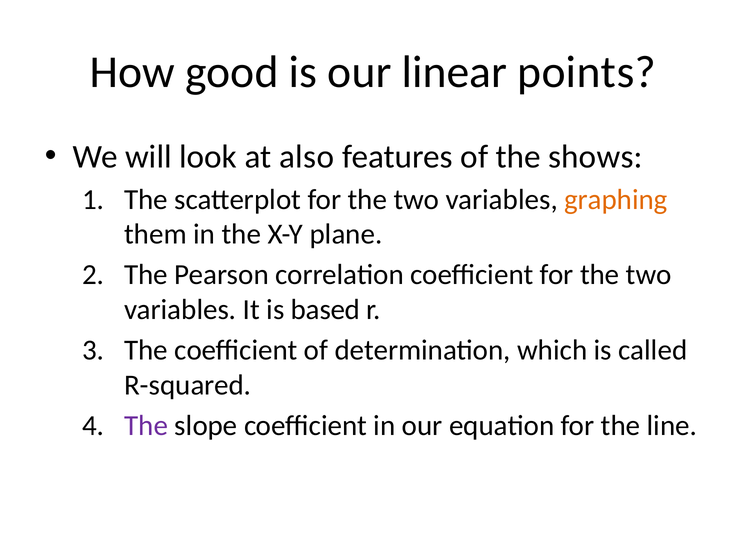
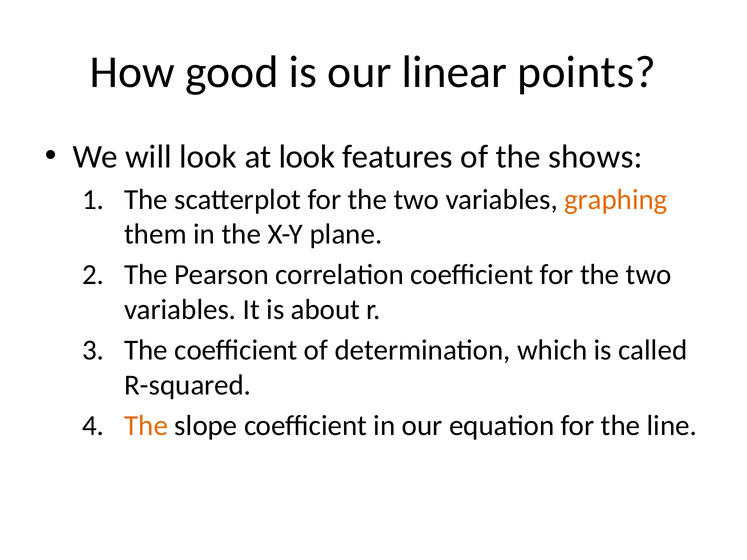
at also: also -> look (307, 157)
based: based -> about (325, 310)
The colour: purple -> orange (146, 426)
